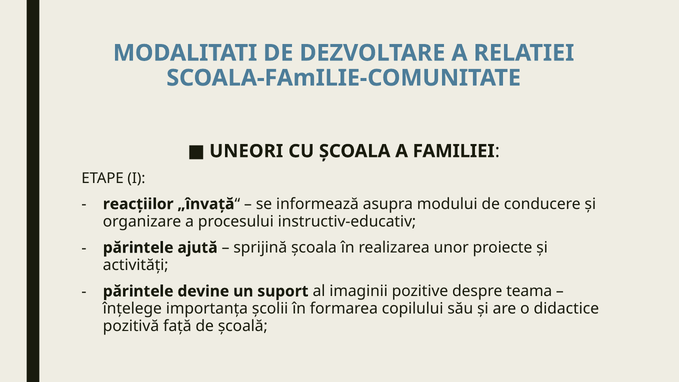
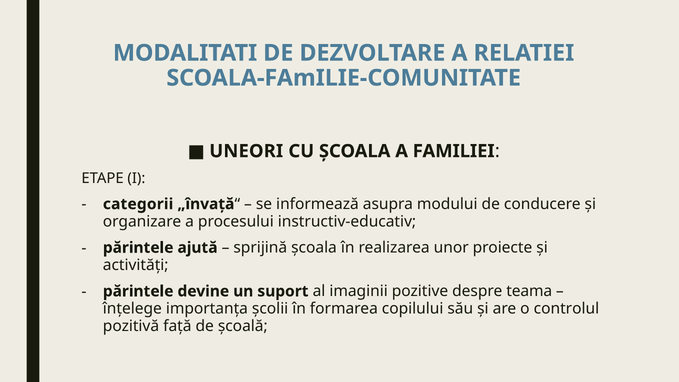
reacțiilor: reacțiilor -> categorii (138, 204)
didactice: didactice -> controlul (566, 309)
